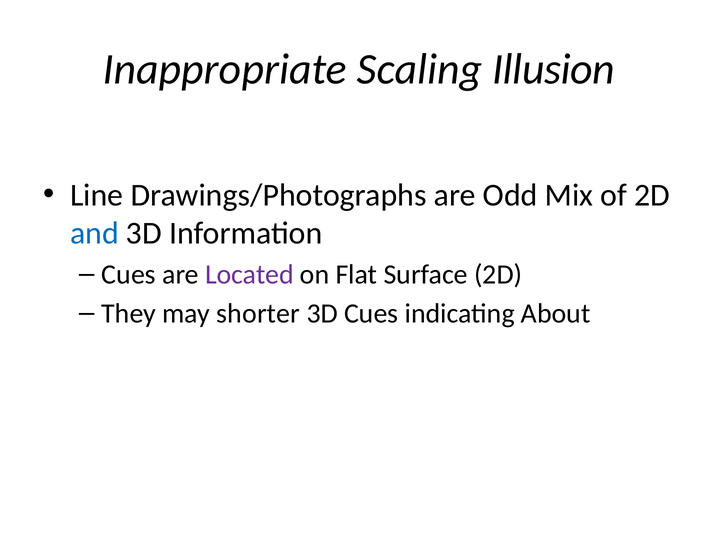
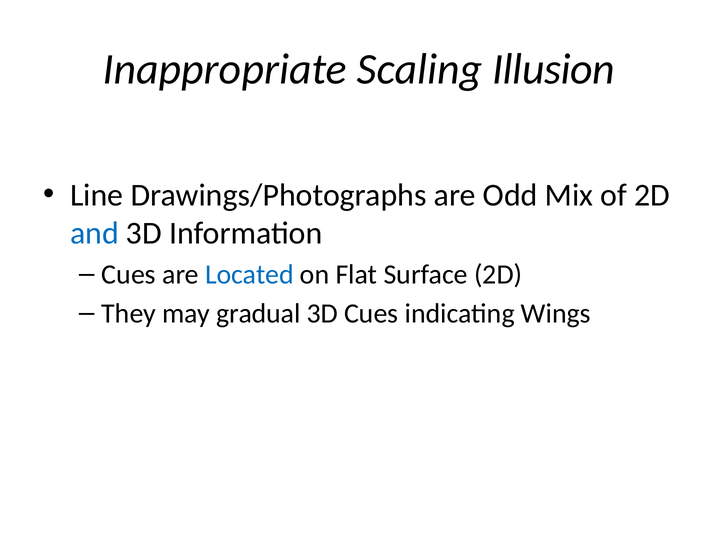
Located colour: purple -> blue (249, 275)
shorter: shorter -> gradual (258, 314)
About: About -> Wings (556, 314)
